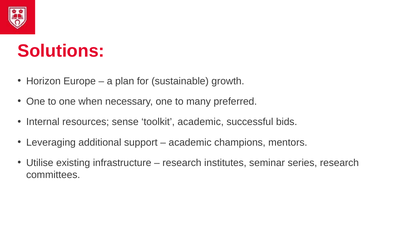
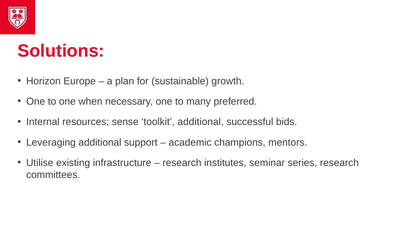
toolkit academic: academic -> additional (201, 122)
